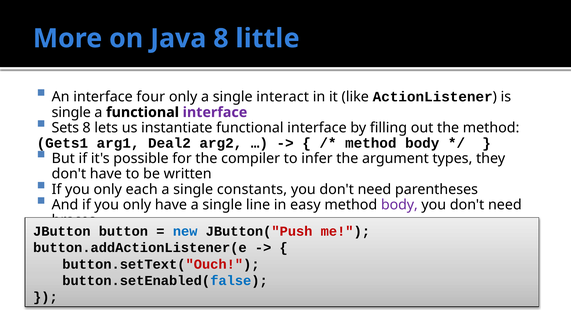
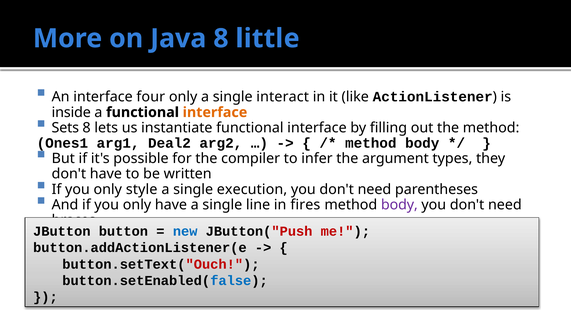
single: single -> inside (71, 112)
interface colour: purple -> orange (215, 112)
Gets1: Gets1 -> Ones1 (62, 143)
each: each -> style (142, 189)
constants: constants -> execution (252, 189)
easy: easy -> fires (305, 205)
